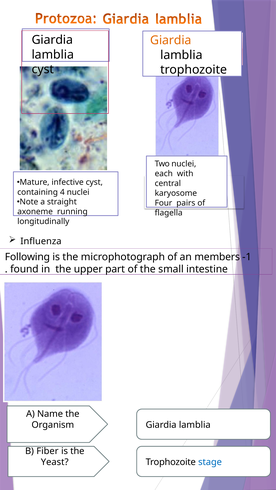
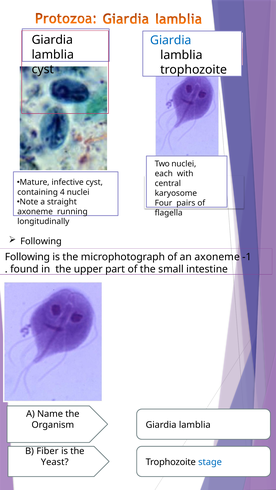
Giardia colour: orange -> blue (171, 40)
Influenza: Influenza -> Following (41, 242)
an members: members -> axoneme (217, 257)
